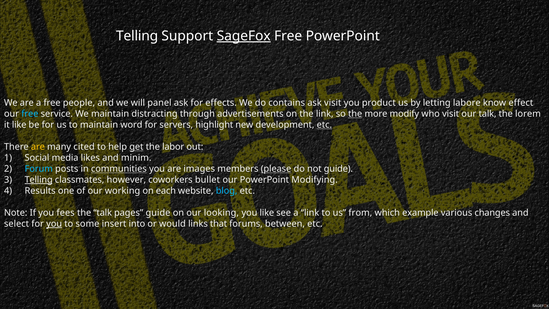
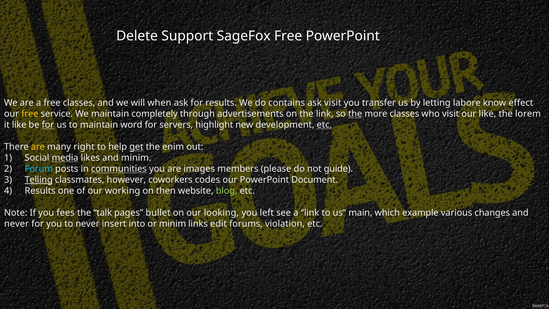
Telling: Telling -> Delete (137, 36)
SageFox underline: present -> none (244, 36)
free people: people -> classes (79, 103)
panel: panel -> when (159, 103)
for effects: effects -> results (221, 103)
product: product -> transfer (379, 103)
free colour: light blue -> yellow (30, 114)
distracting: distracting -> completely (155, 114)
more modify: modify -> classes (404, 114)
our talk: talk -> like (487, 114)
for underline: none -> present (48, 125)
cited: cited -> right (84, 147)
labor: labor -> enim (173, 147)
media underline: none -> present (65, 158)
please underline: present -> none (276, 169)
bullet: bullet -> codes (208, 180)
Modifying: Modifying -> Document (315, 180)
each: each -> then (166, 191)
blog colour: light blue -> light green (227, 191)
pages guide: guide -> bullet (158, 213)
you like: like -> left (267, 213)
from: from -> main (360, 213)
select: select -> never (17, 224)
you underline: present -> none (54, 224)
to some: some -> never (88, 224)
or would: would -> minim (173, 224)
that: that -> edit (218, 224)
between: between -> violation (285, 224)
